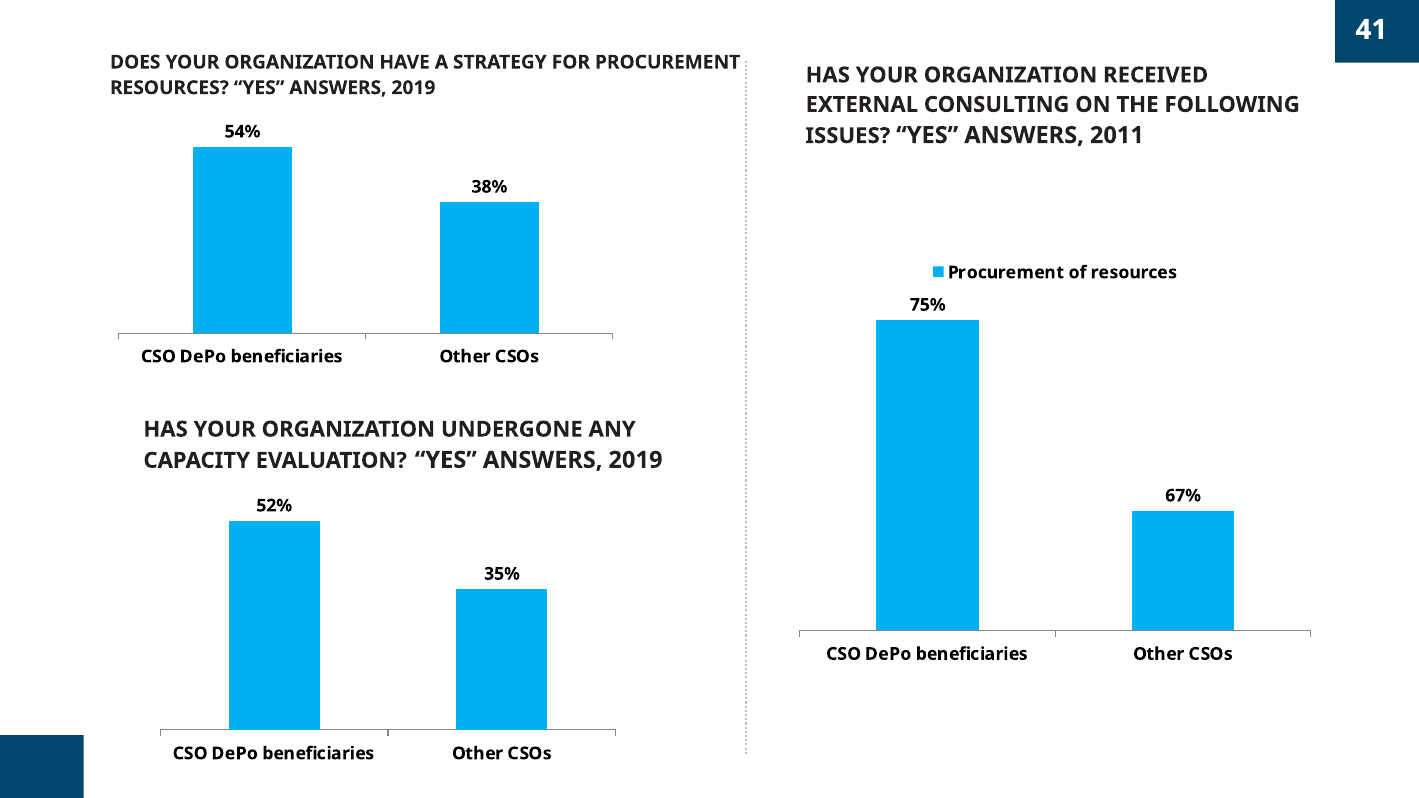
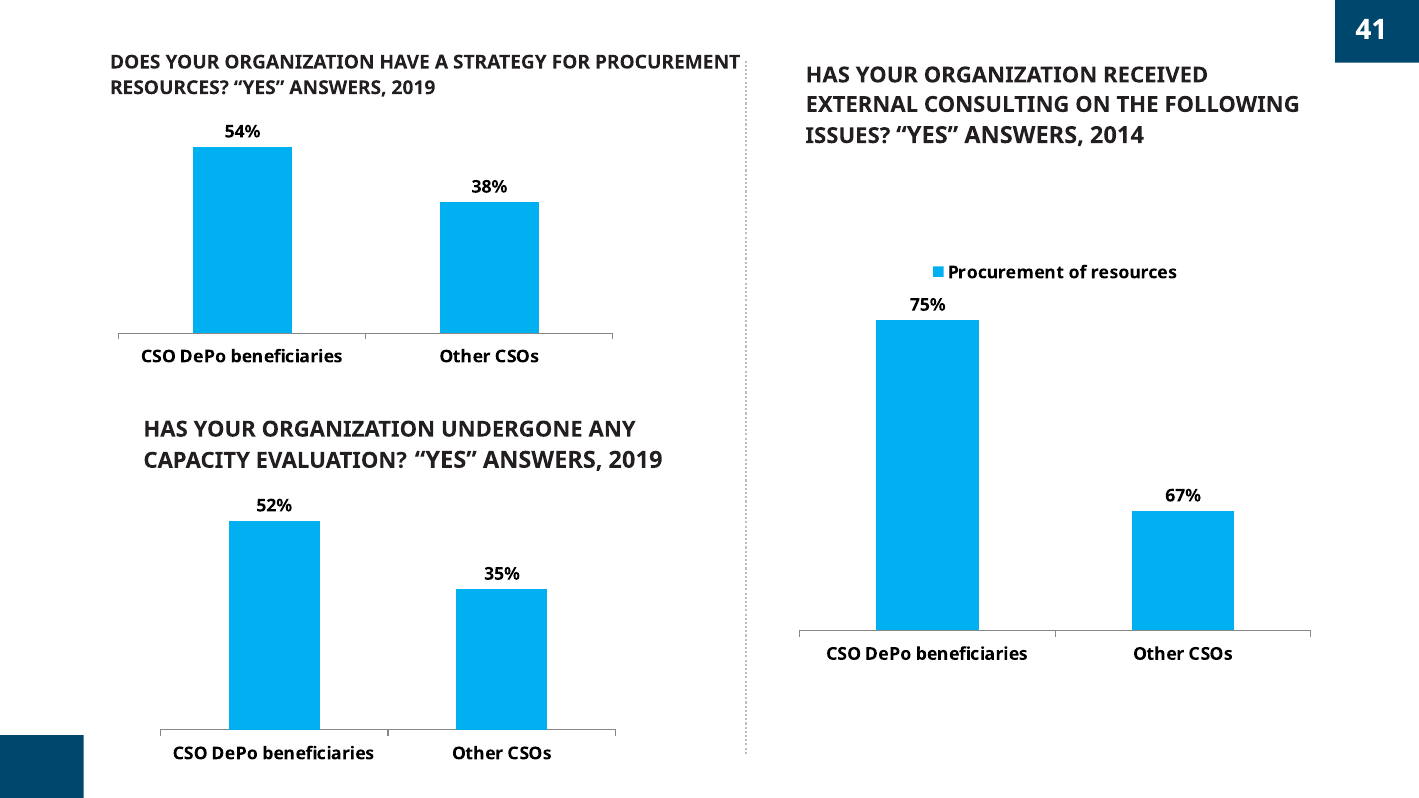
2011: 2011 -> 2014 (1117, 135)
